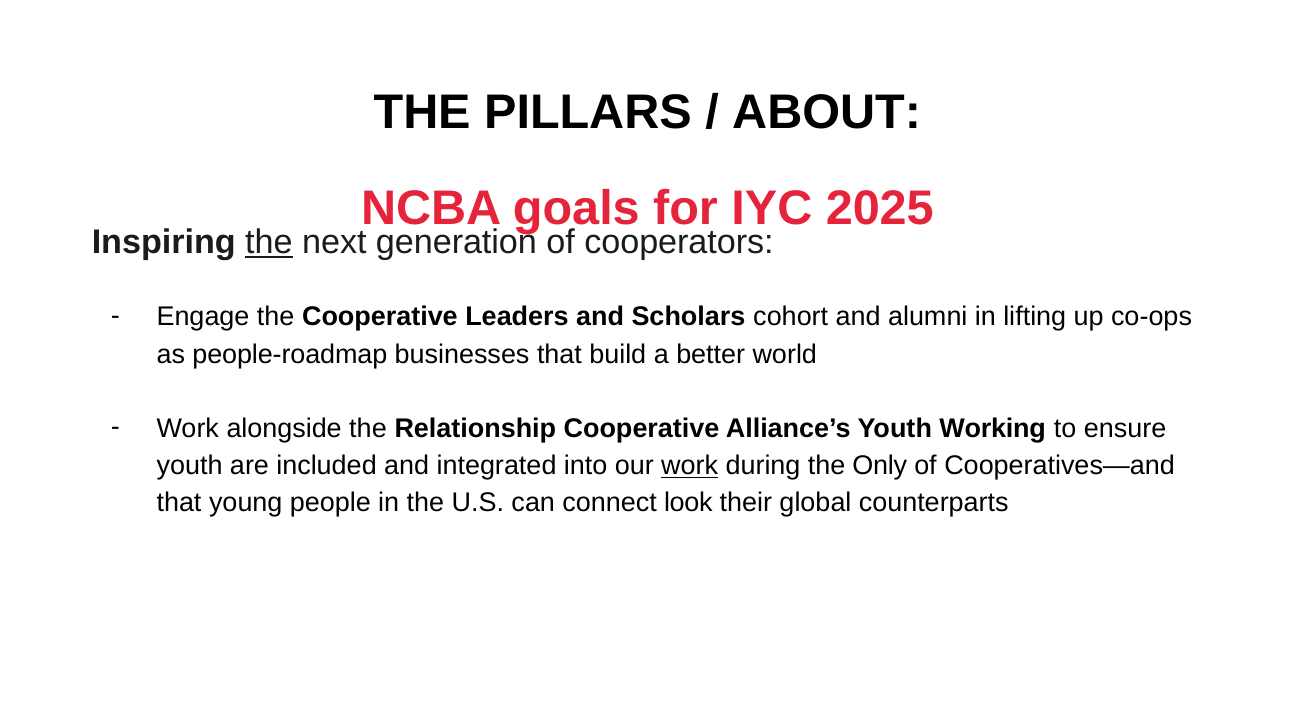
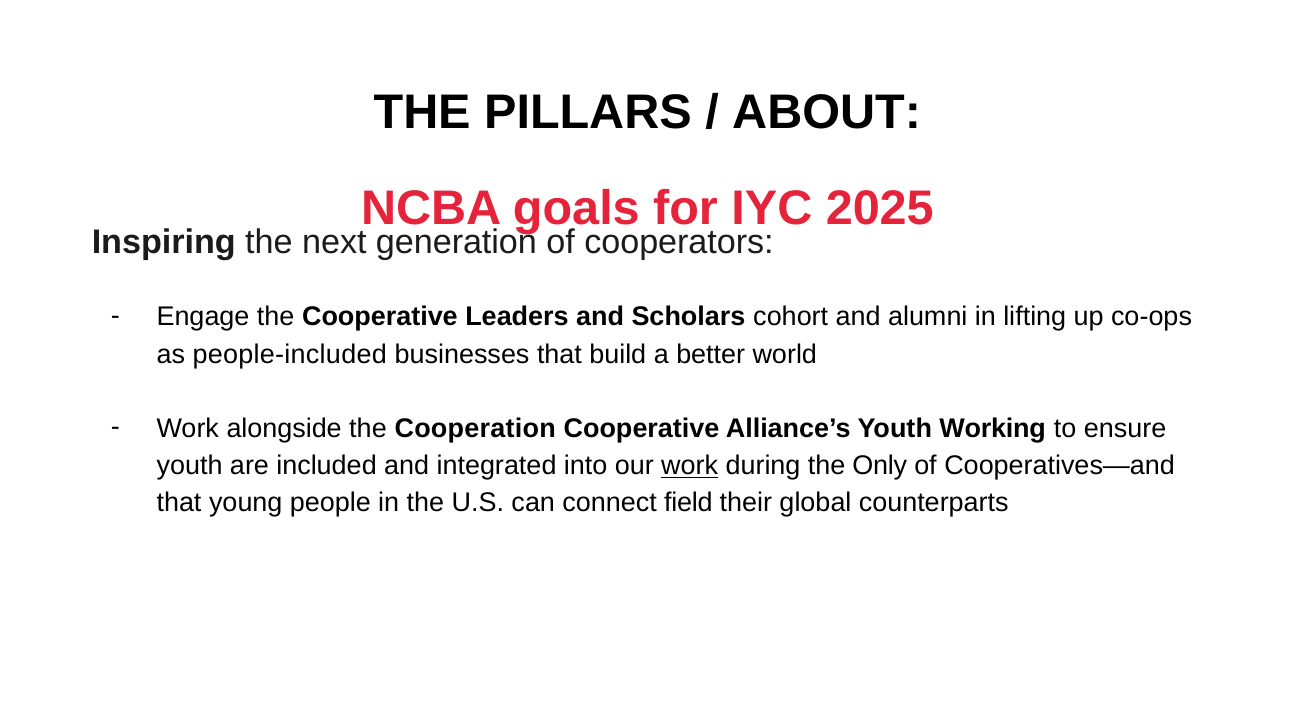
the underline: present -> none (269, 242)
people-roadmap: people-roadmap -> people-included (290, 354)
Relationship: Relationship -> Cooperation (475, 429)
look: look -> field (688, 503)
